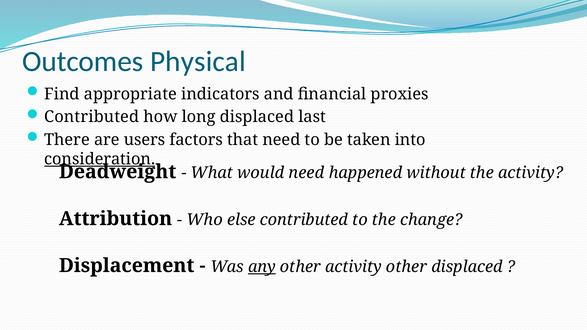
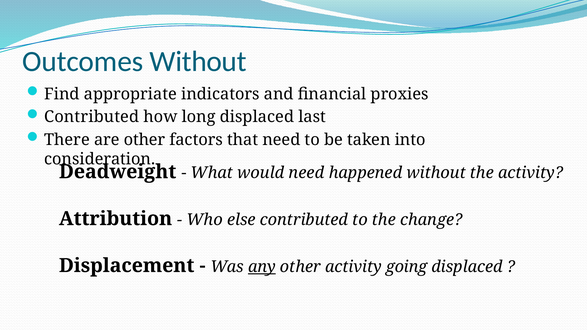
Outcomes Physical: Physical -> Without (198, 62)
are users: users -> other (145, 140)
consideration underline: present -> none (100, 159)
activity other: other -> going (407, 267)
